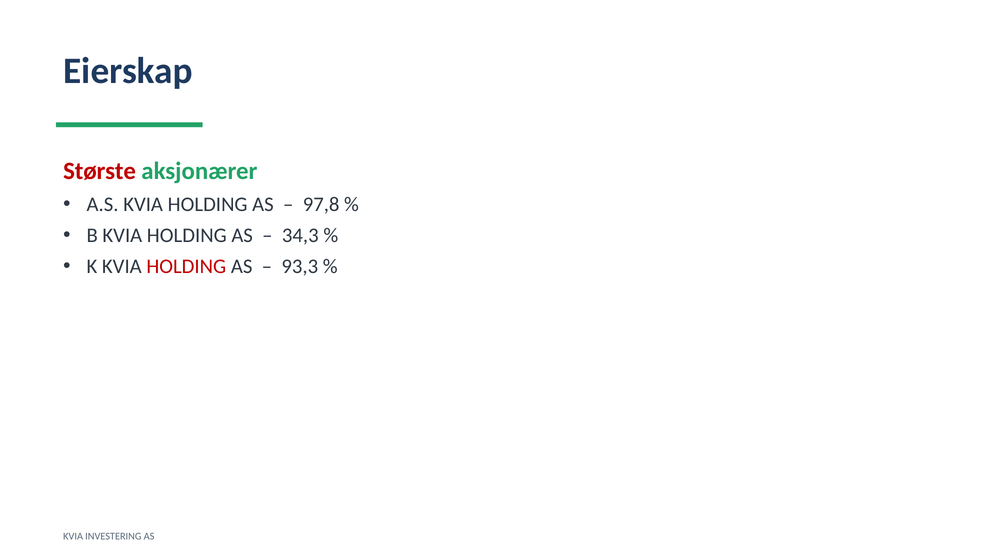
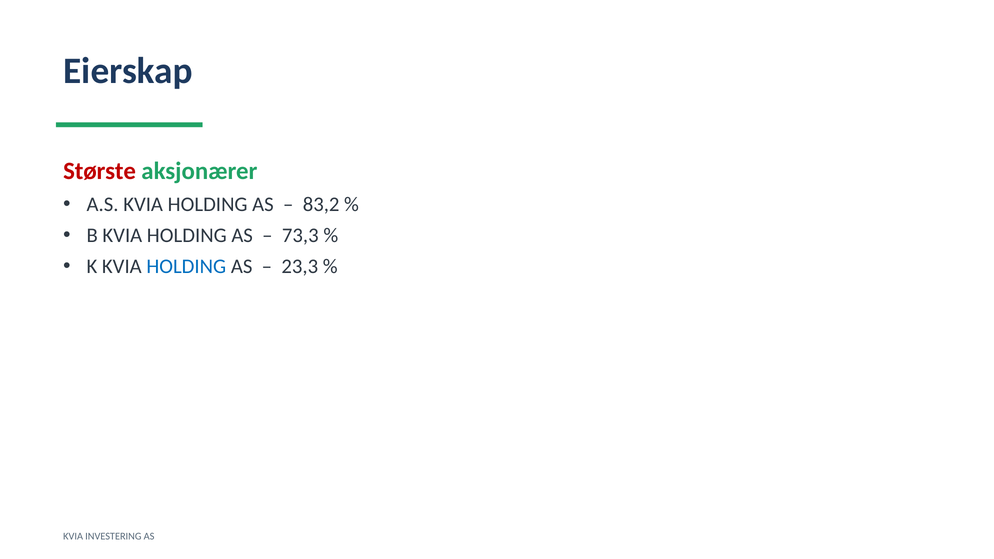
97,8: 97,8 -> 83,2 (321, 204)
34,3: 34,3 -> 73,3 (300, 235)
HOLDING colour: red -> blue (186, 267)
93,3: 93,3 -> 23,3 (300, 267)
